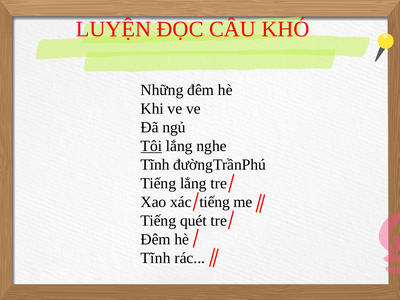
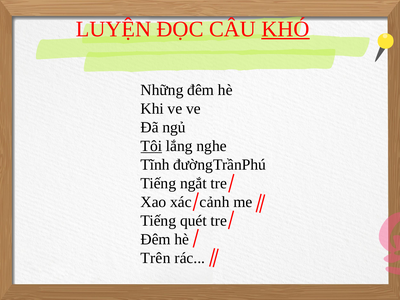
KHÓ underline: none -> present (286, 29)
Tiếng lắng: lắng -> ngắt (193, 183)
xác tiếng: tiếng -> cảnh (215, 202)
Tĩnh: Tĩnh -> Trên (156, 258)
